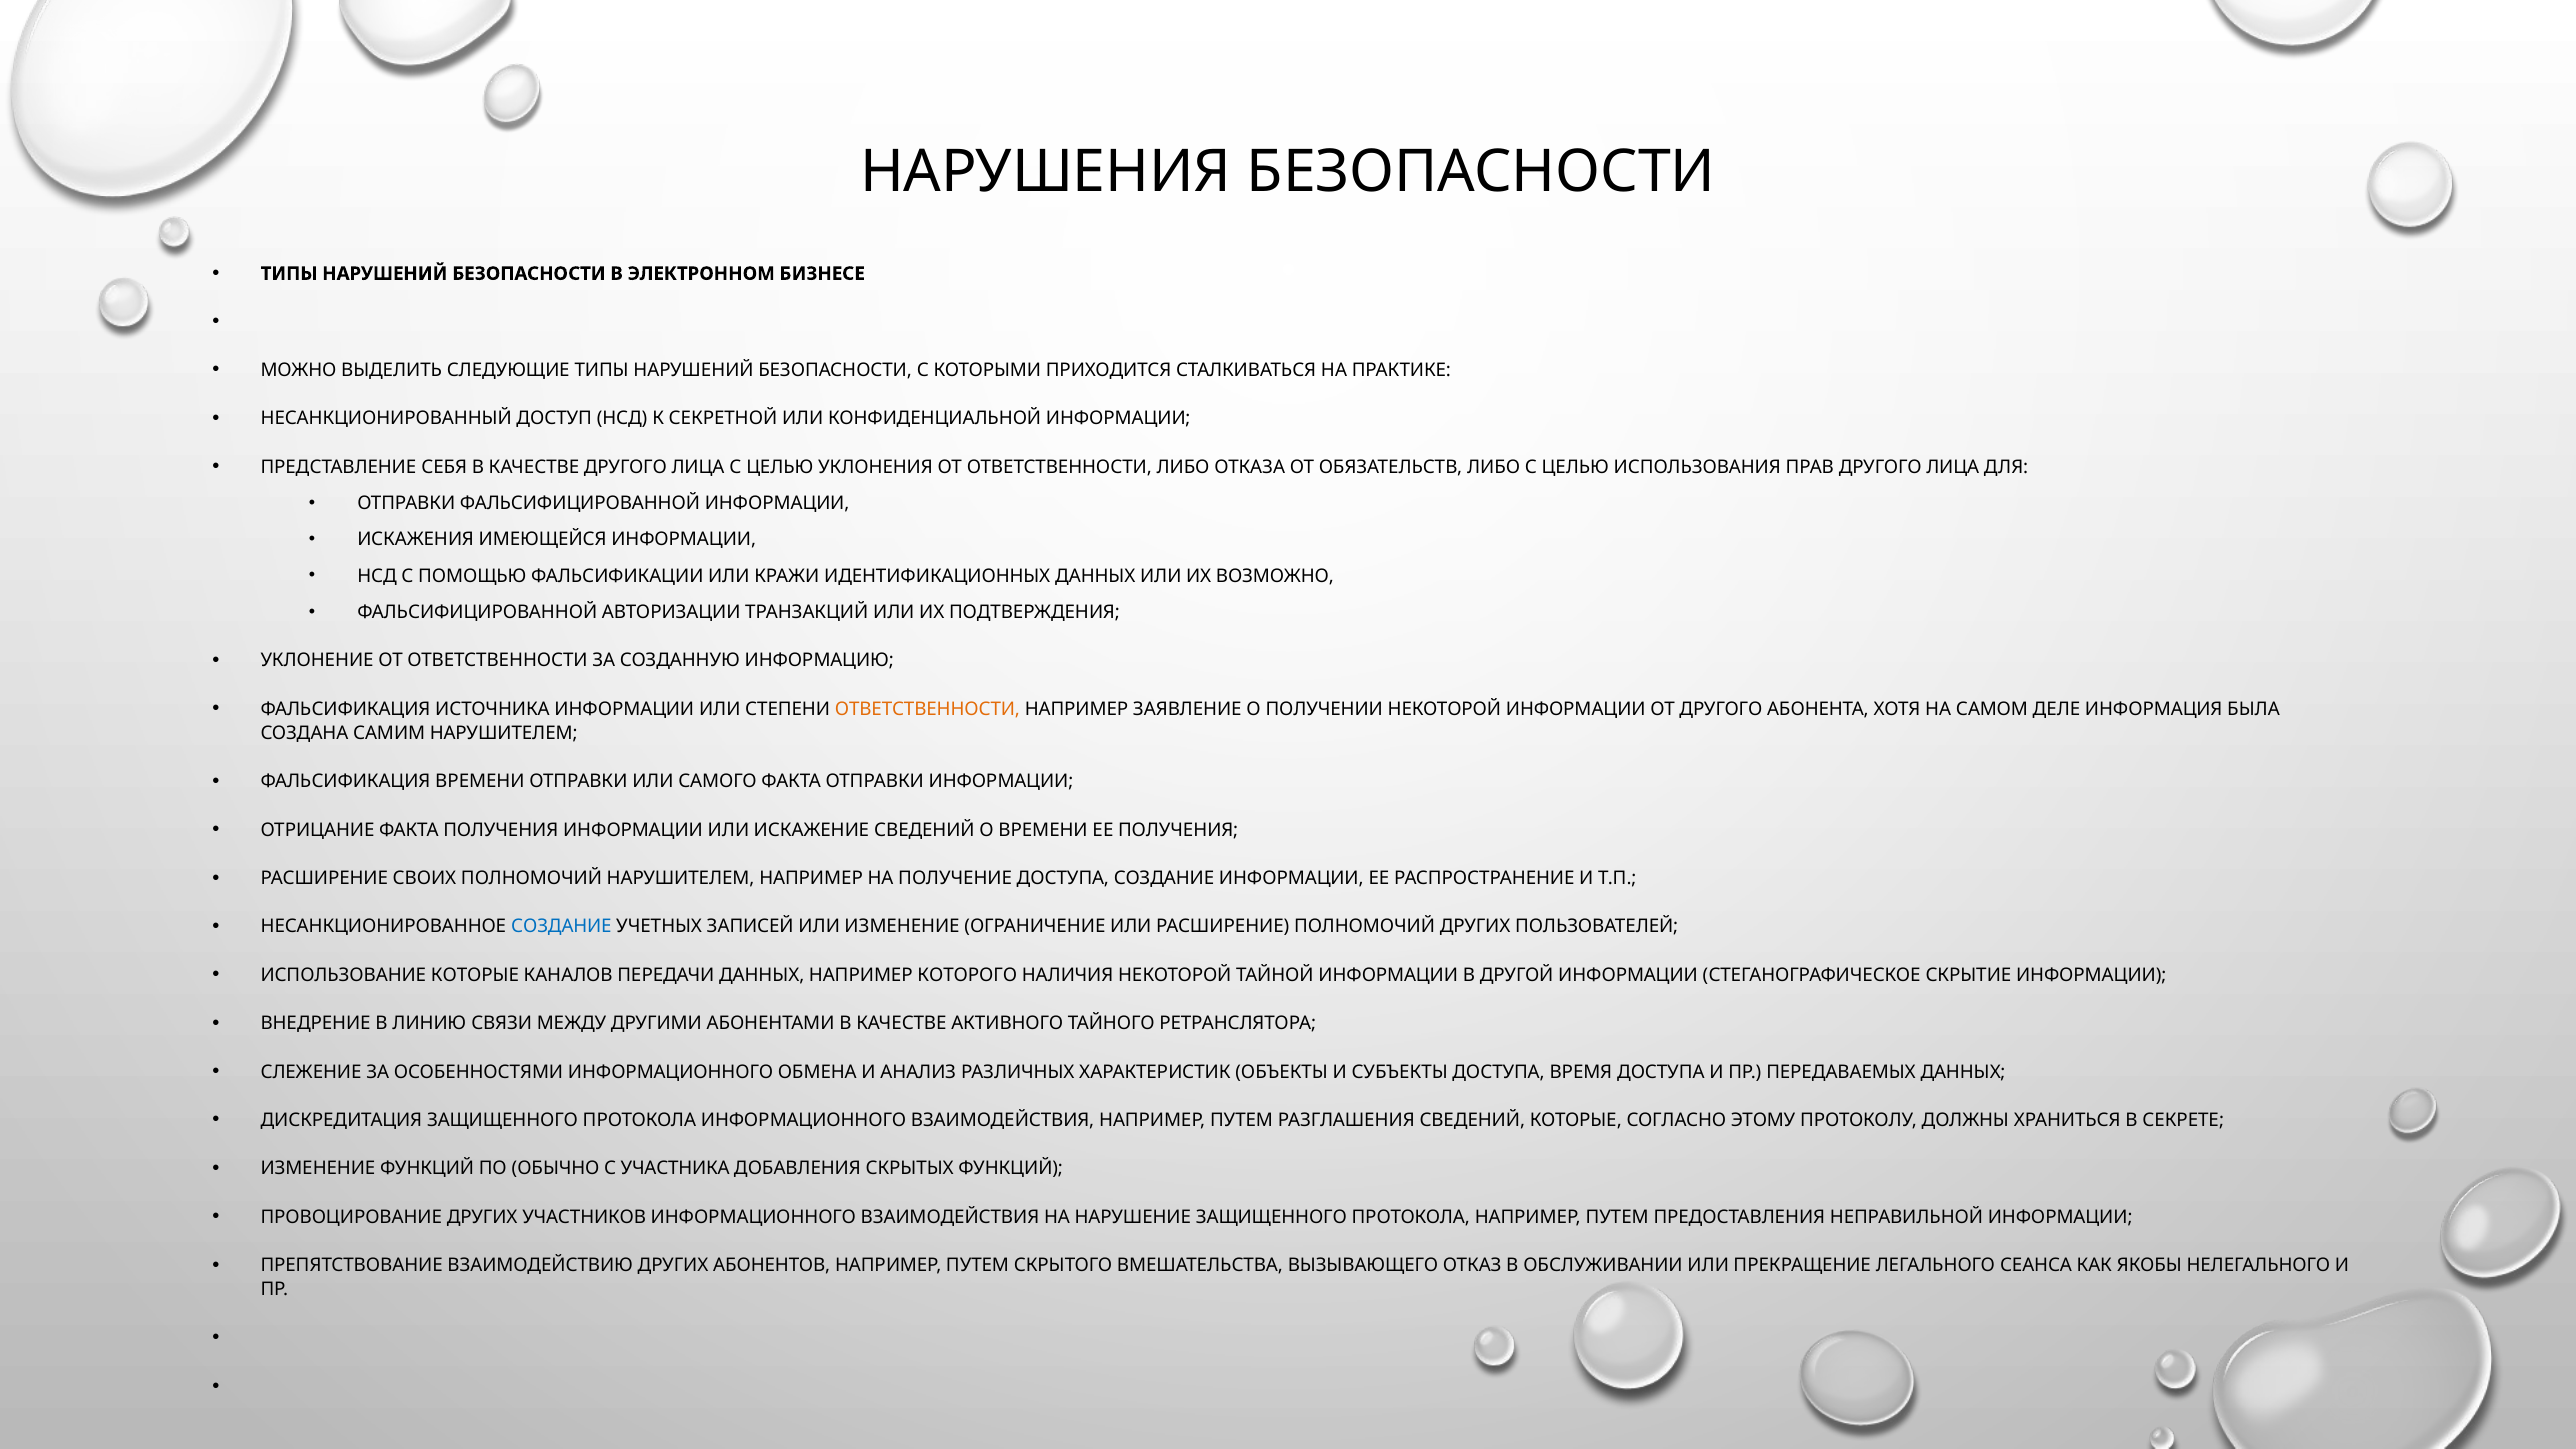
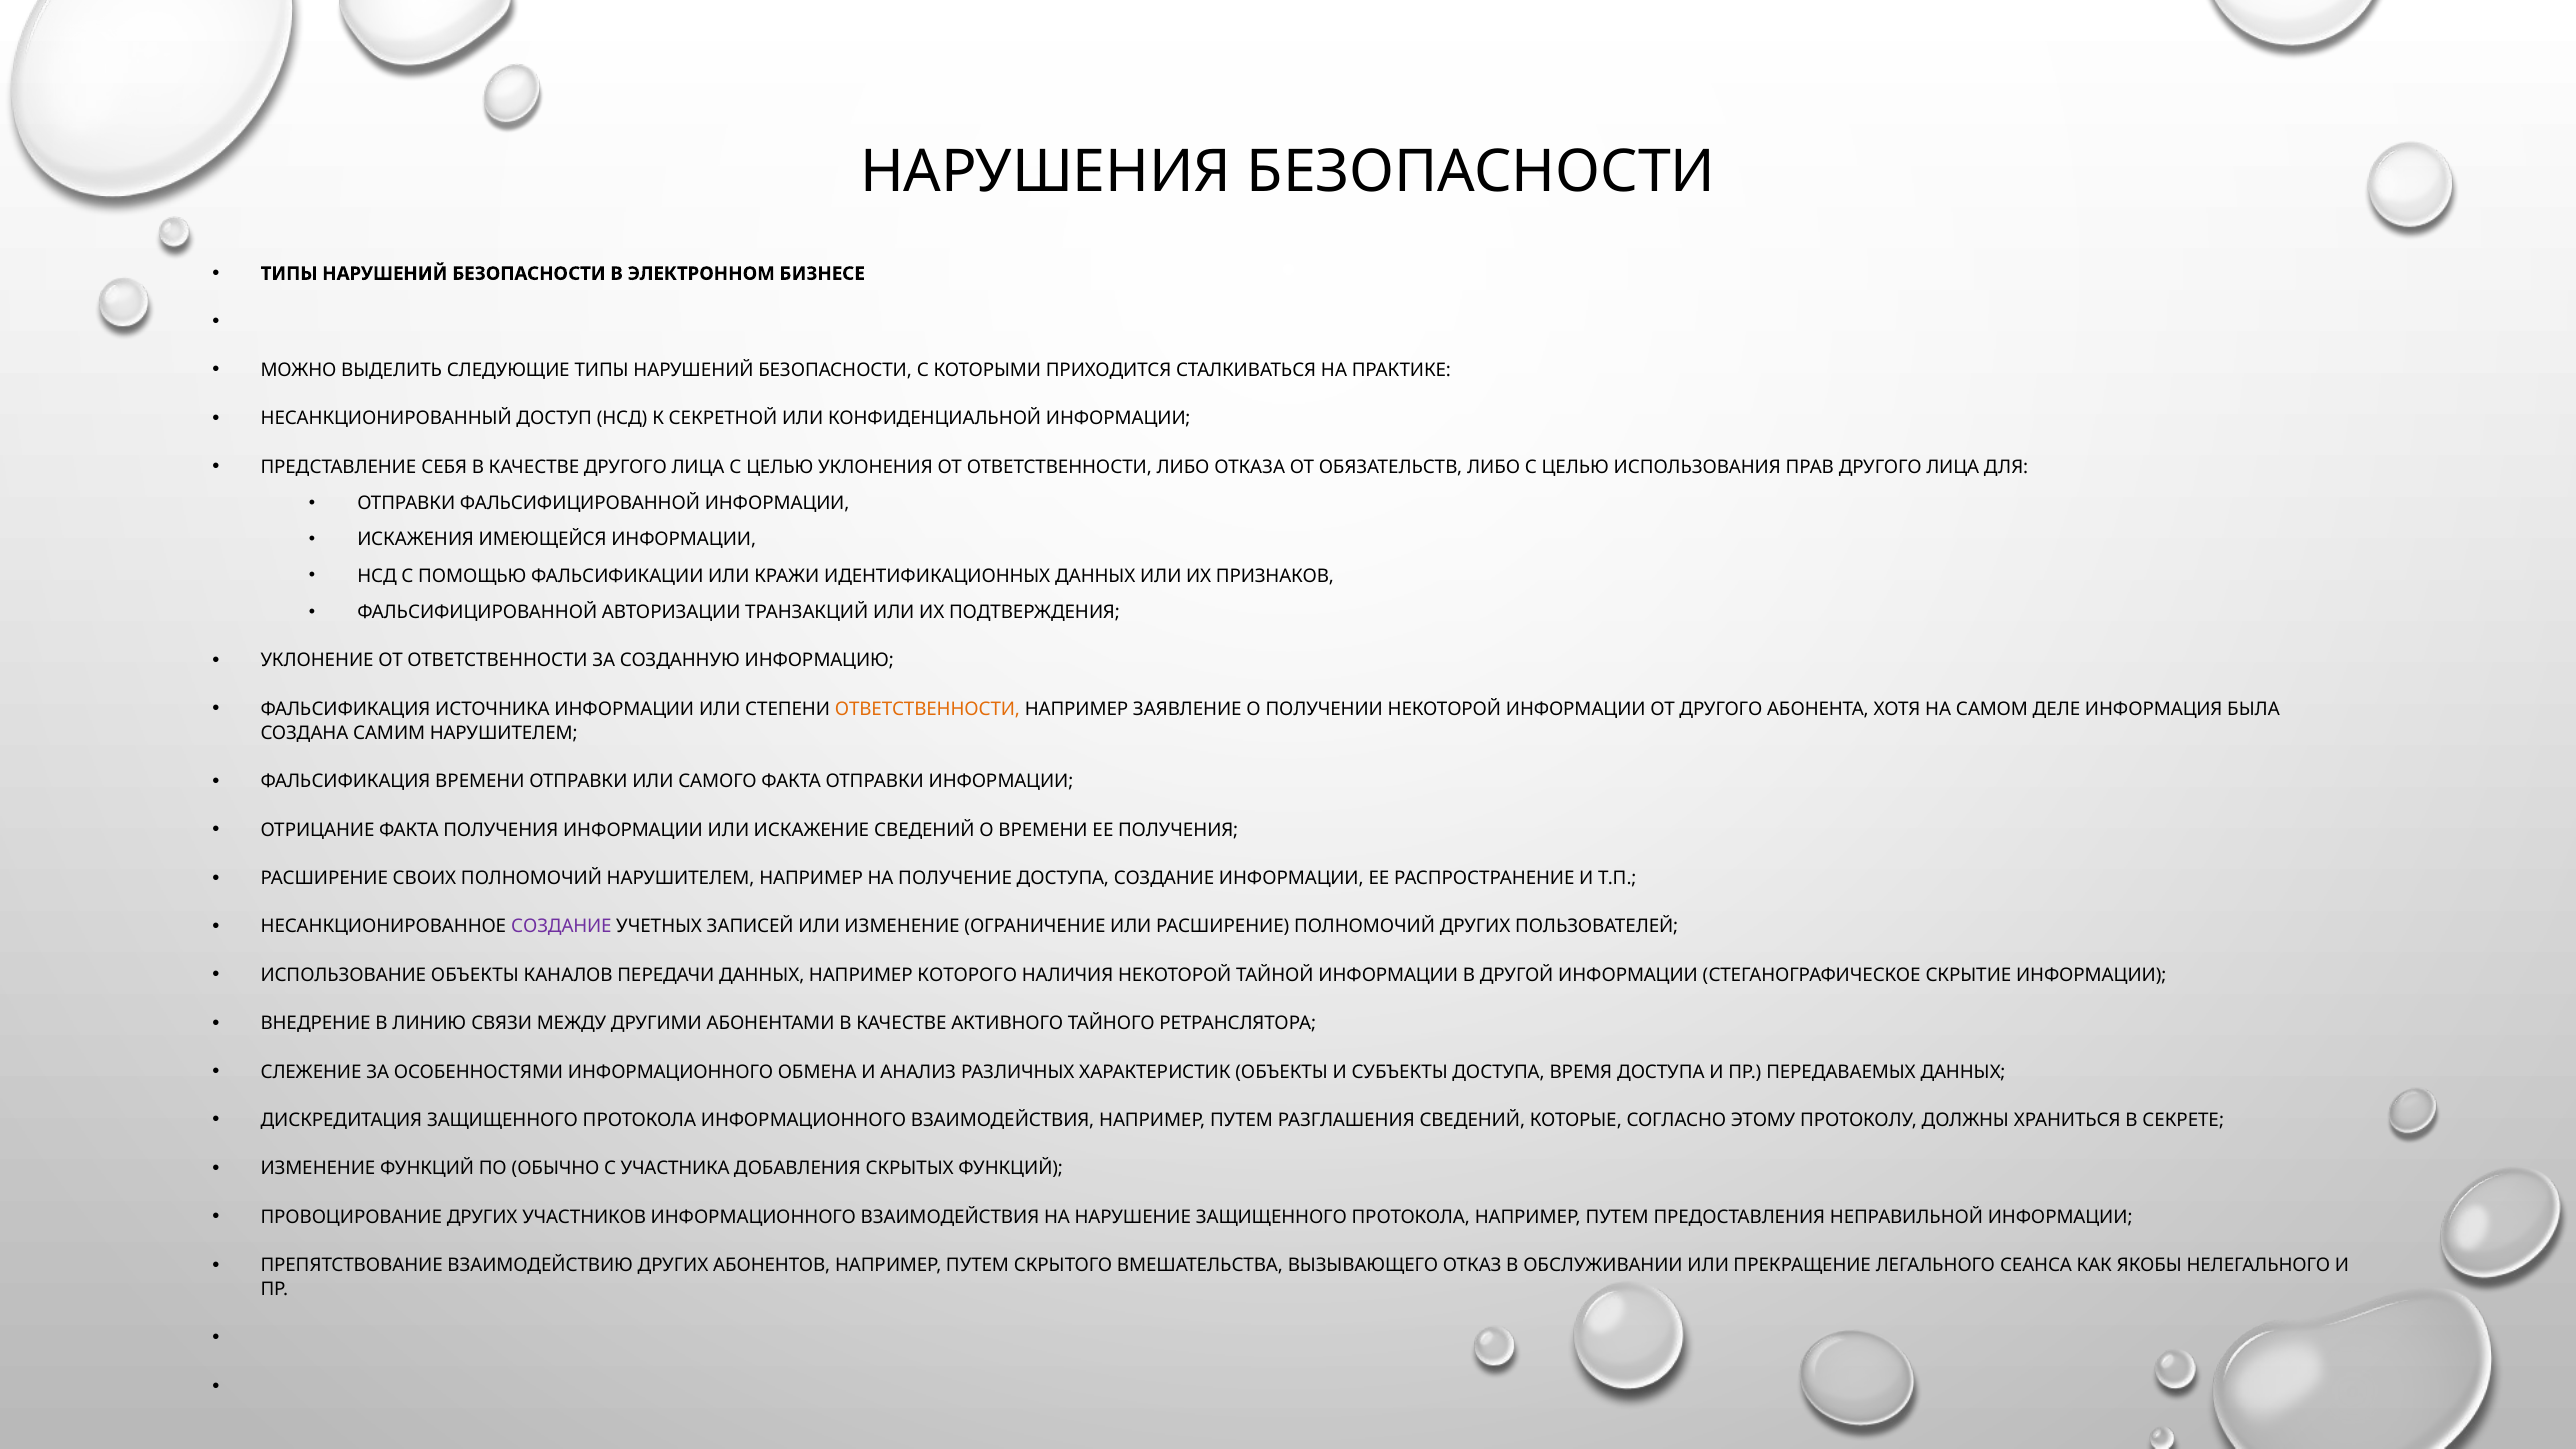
ВОЗМОЖНО: ВОЗМОЖНО -> ПРИЗНАКОВ (1275, 576)
СОЗДАНИЕ colour: blue -> purple (561, 927)
ИСПОЛЬЗОВАНИЕ КОТОРЫЕ: КОТОРЫЕ -> ОБЪЕКТЫ (475, 975)
